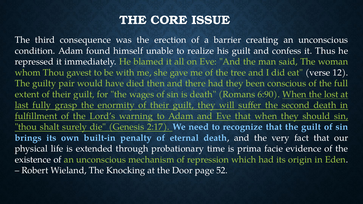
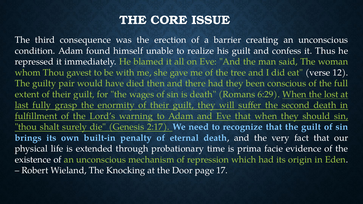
6:90: 6:90 -> 6:29 (269, 94)
52: 52 -> 17 (222, 171)
